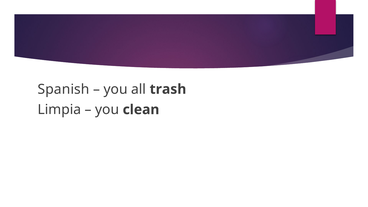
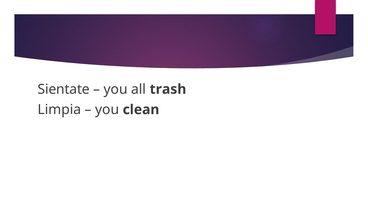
Spanish: Spanish -> Sientate (64, 89)
